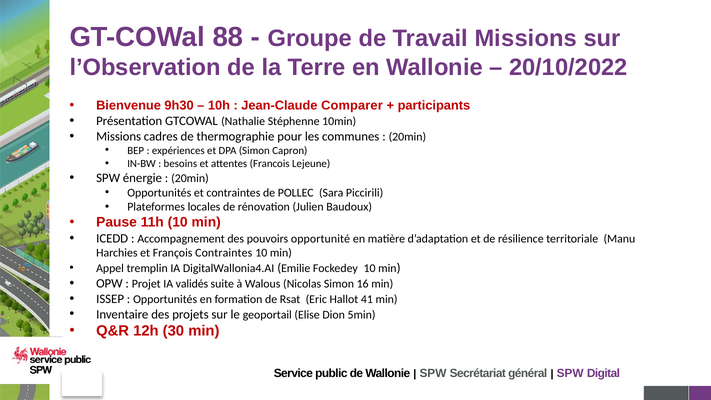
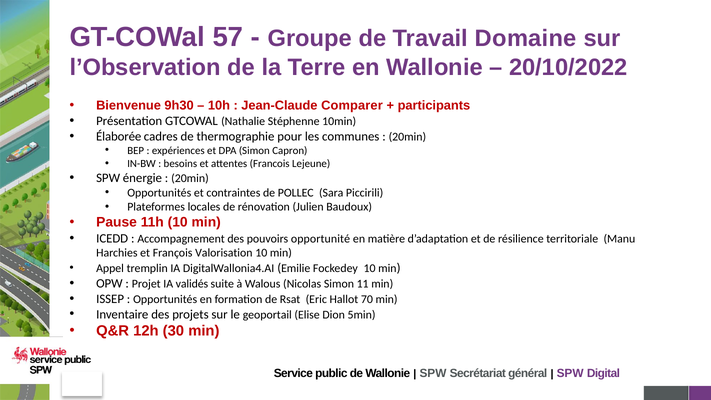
88: 88 -> 57 (228, 37)
Travail Missions: Missions -> Domaine (526, 38)
Missions: Missions -> Élaborée (119, 136)
François Contraintes: Contraintes -> Valorisation (224, 253)
16: 16 -> 11 (363, 284)
41: 41 -> 70 (367, 299)
